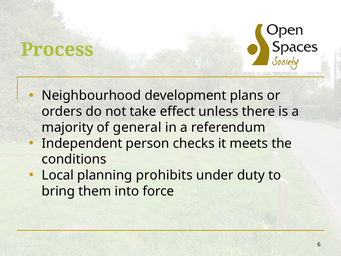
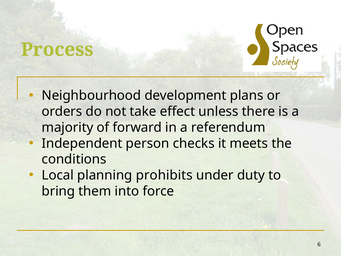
general: general -> forward (137, 127)
